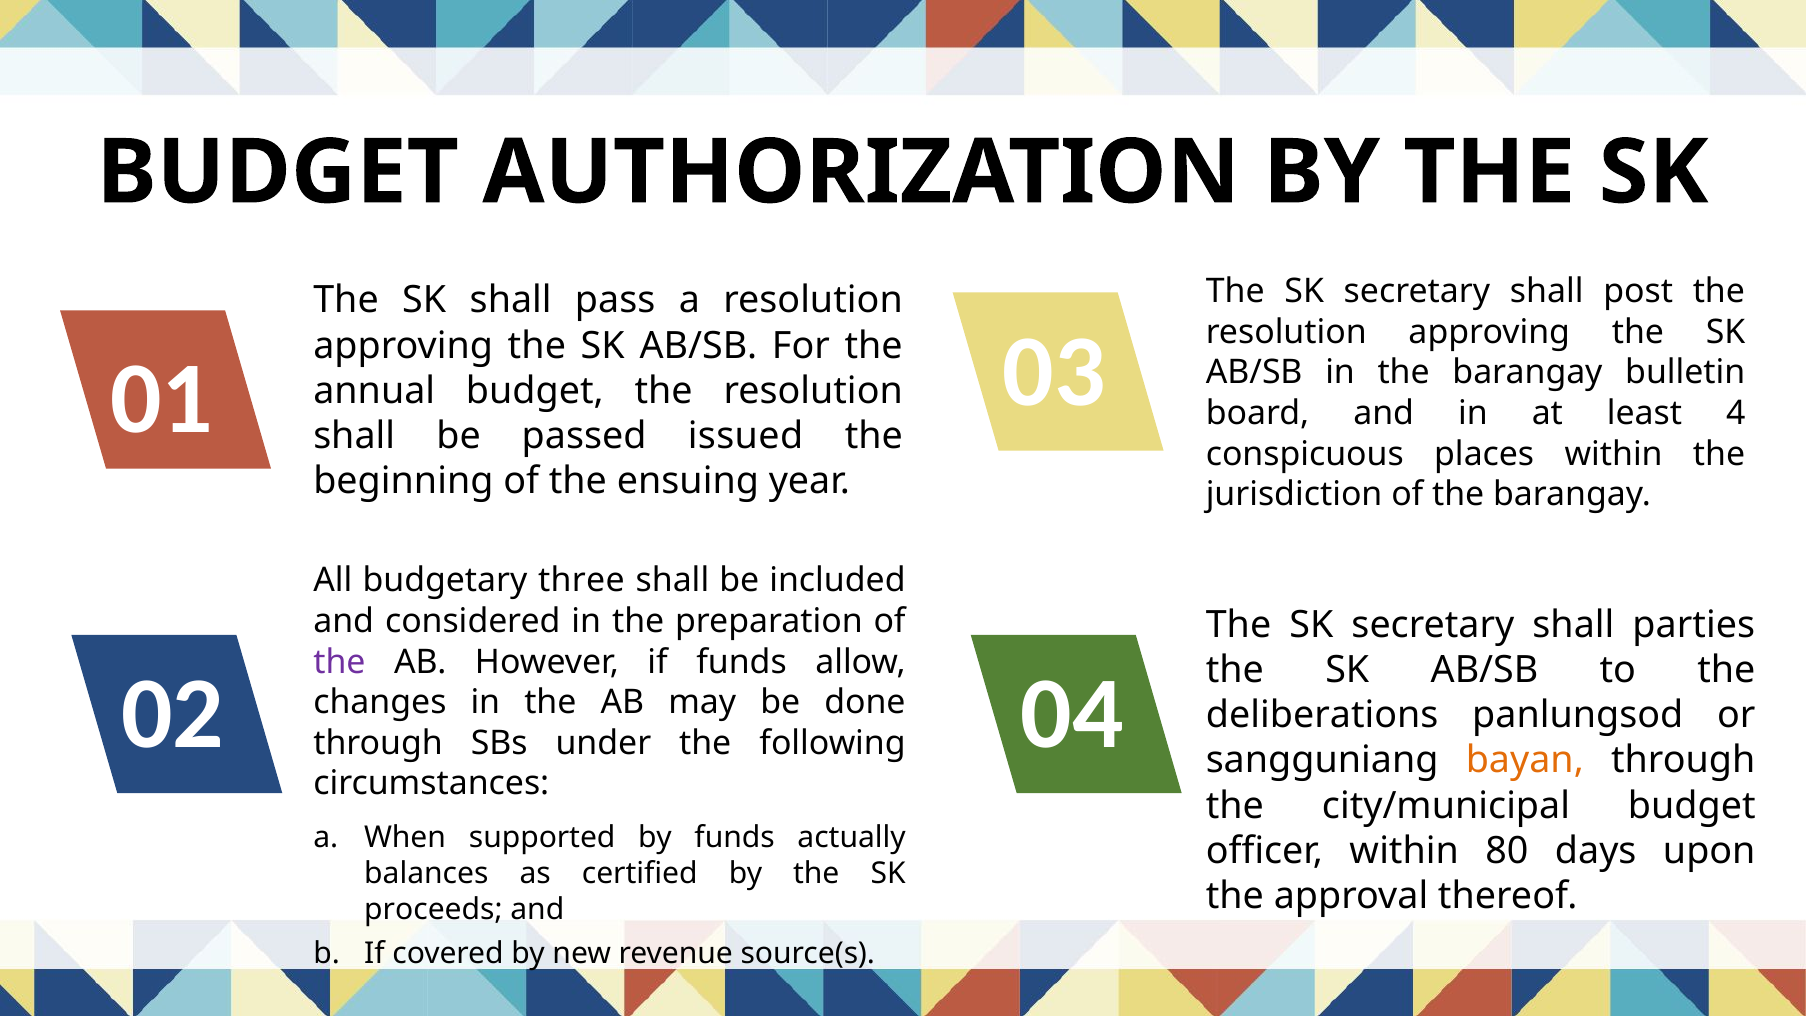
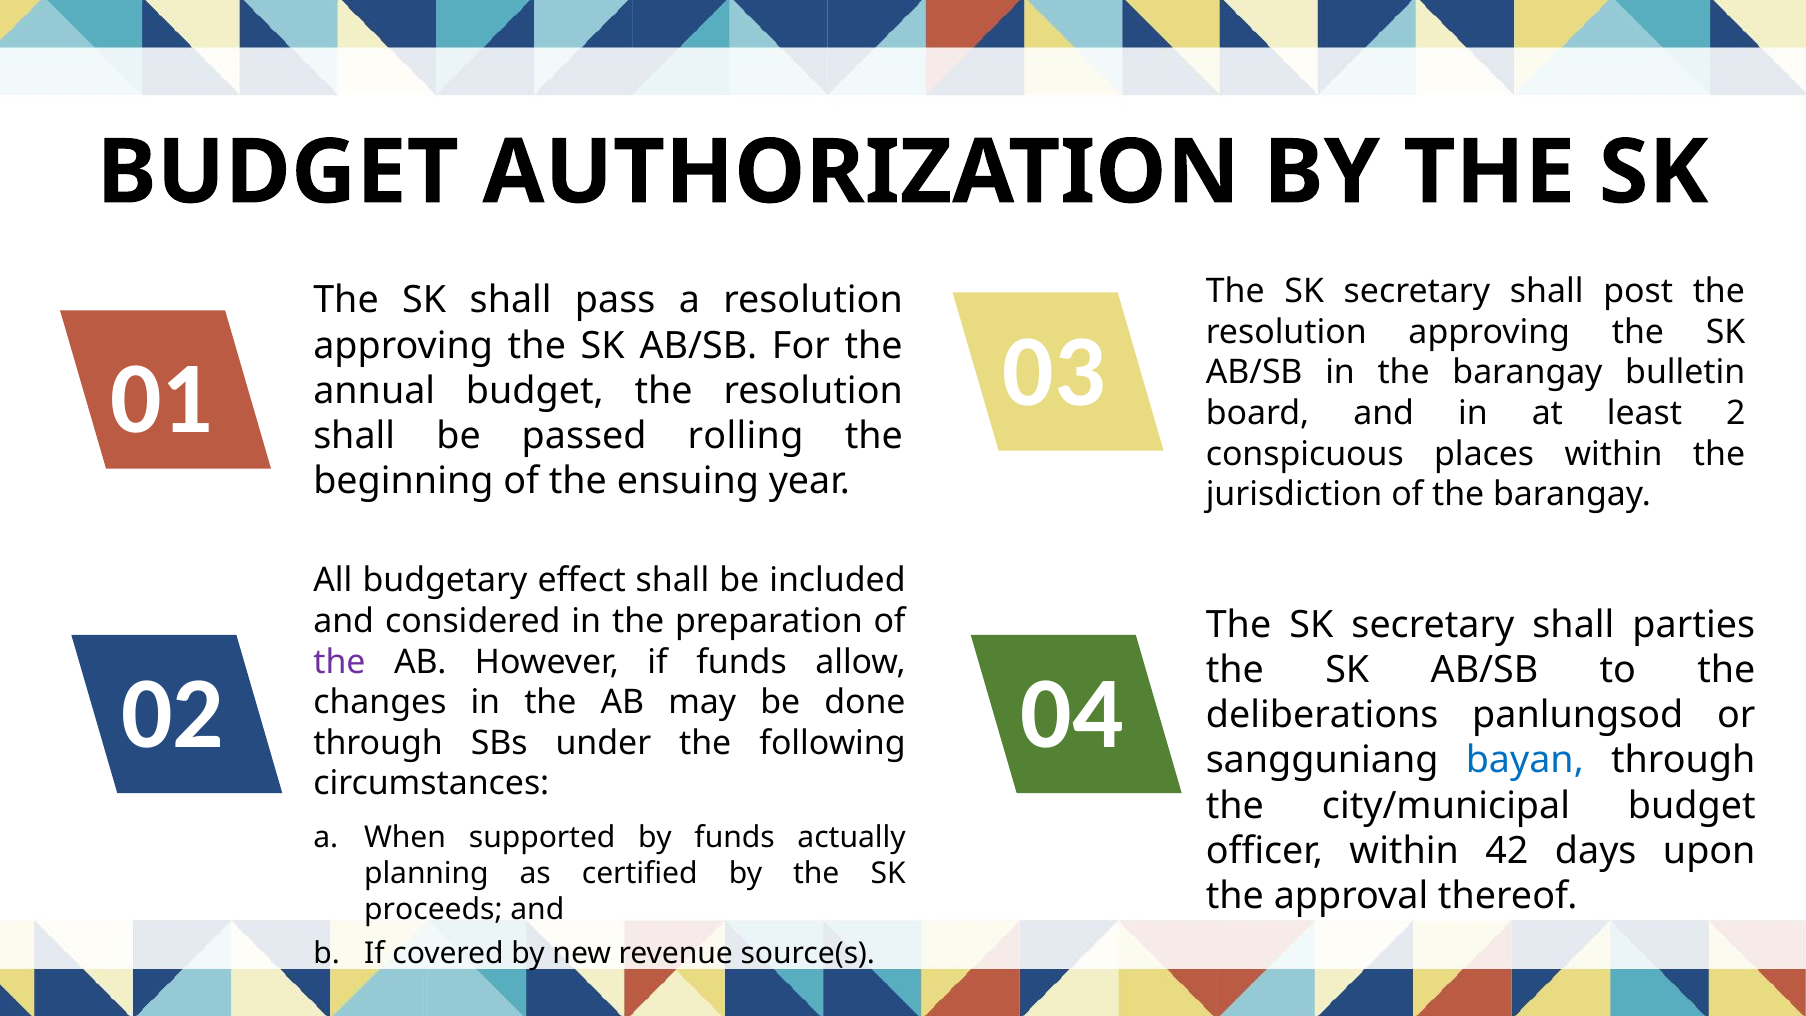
4: 4 -> 2 (1736, 413)
issued: issued -> rolling (746, 436)
three: three -> effect (582, 581)
bayan colour: orange -> blue (1525, 760)
80: 80 -> 42 (1507, 851)
balances: balances -> planning (426, 874)
